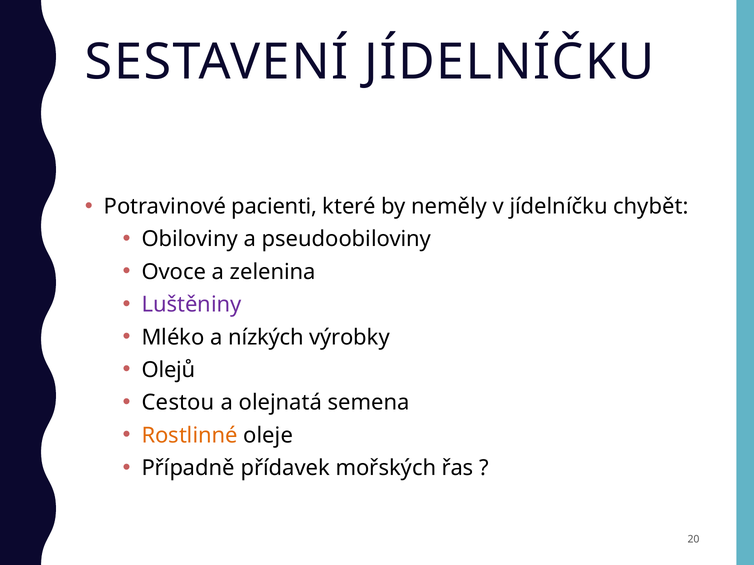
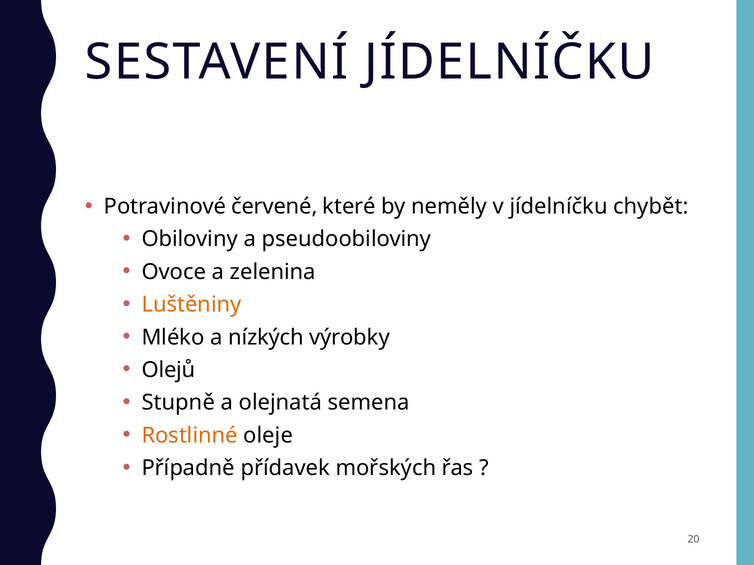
pacienti: pacienti -> červené (274, 207)
Luštěniny colour: purple -> orange (191, 305)
Cestou: Cestou -> Stupně (178, 403)
